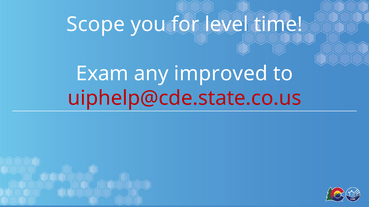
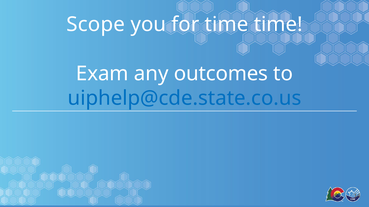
for level: level -> time (226, 25)
improved: improved -> outcomes (221, 74)
uiphelp@cde.state.co.us colour: red -> blue (184, 98)
